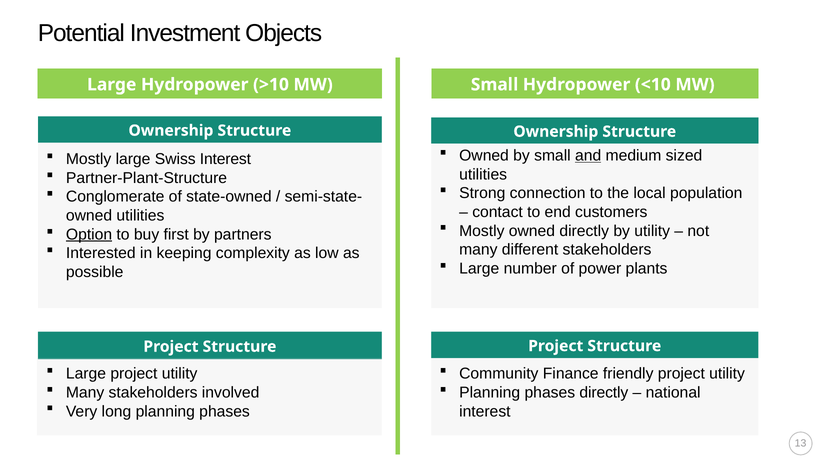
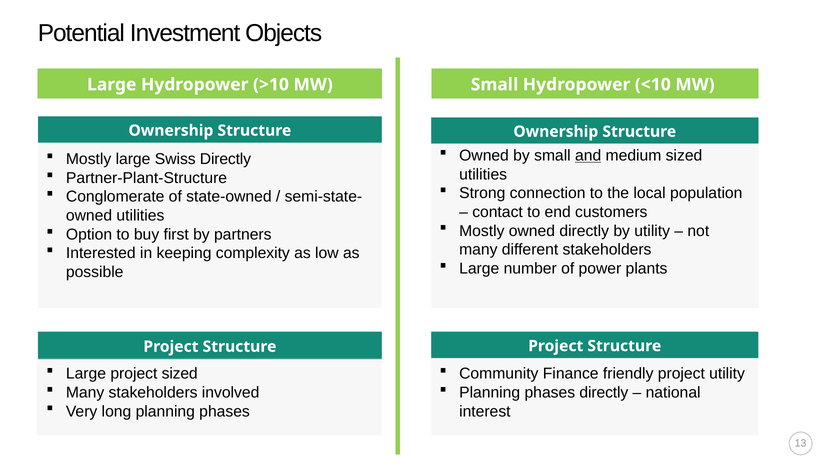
Swiss Interest: Interest -> Directly (225, 159)
Option underline: present -> none (89, 234)
Large project utility: utility -> sized (180, 373)
